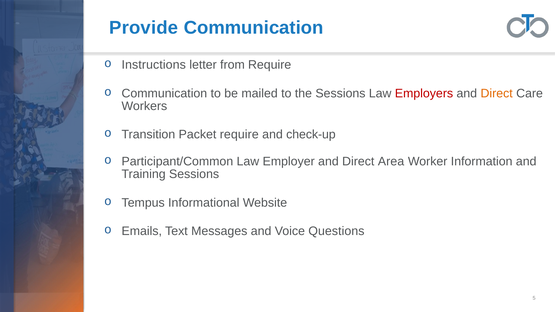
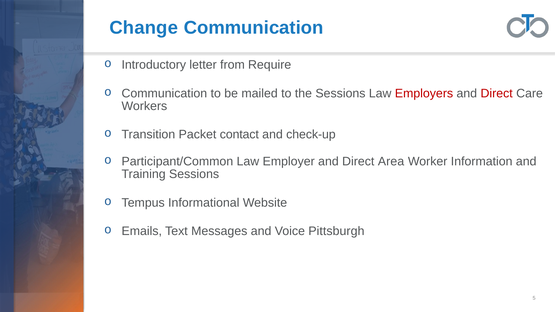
Provide: Provide -> Change (144, 28)
Instructions: Instructions -> Introductory (154, 65)
Direct colour: orange -> red (497, 93)
Packet require: require -> contact (239, 135)
Questions: Questions -> Pittsburgh (336, 231)
